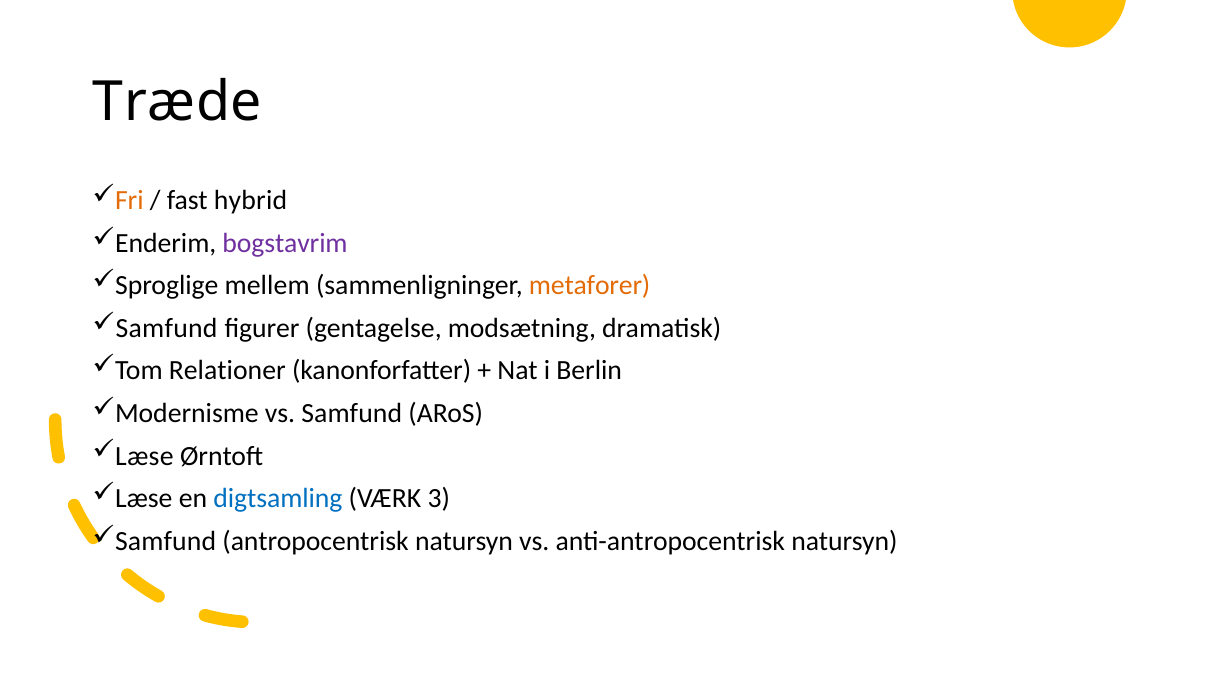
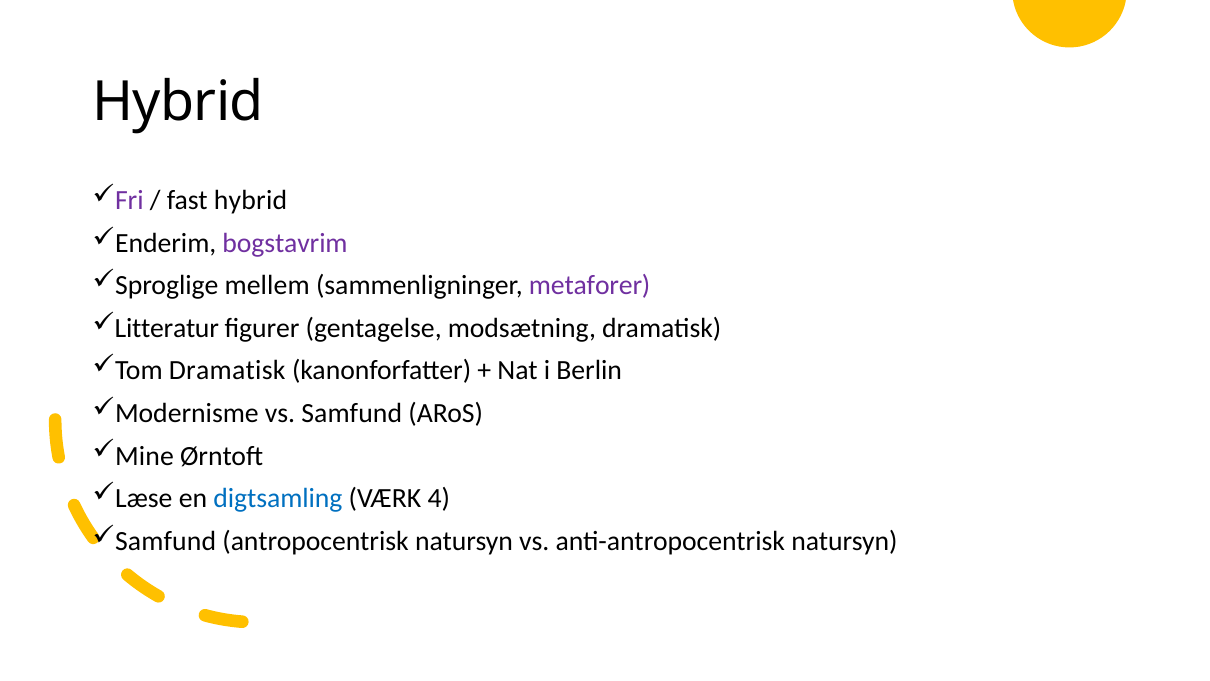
Træde: Træde -> Hybrid (178, 102)
Fri colour: orange -> purple (129, 201)
metaforer colour: orange -> purple (590, 286)
Samfund: Samfund -> Litteratur (167, 328)
Tom Relationer: Relationer -> Dramatisk (227, 371)
Læse: Læse -> Mine (144, 456)
3: 3 -> 4 (439, 498)
